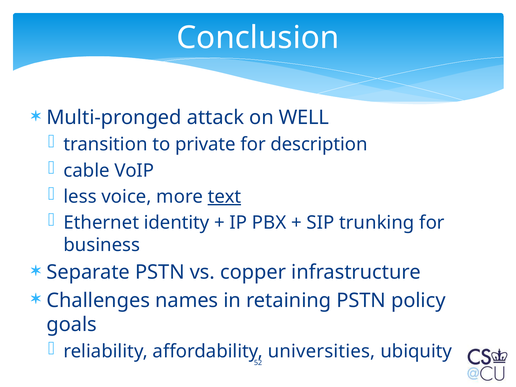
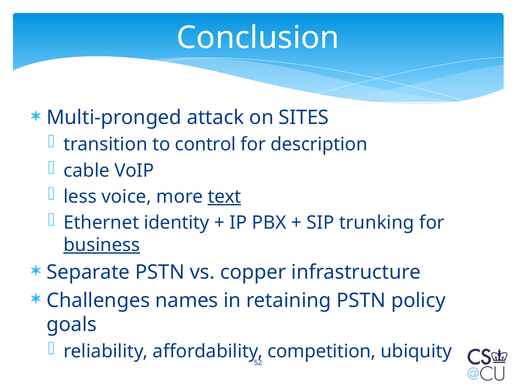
WELL: WELL -> SITES (304, 118)
private: private -> control (206, 144)
business underline: none -> present (102, 245)
universities: universities -> competition (322, 351)
